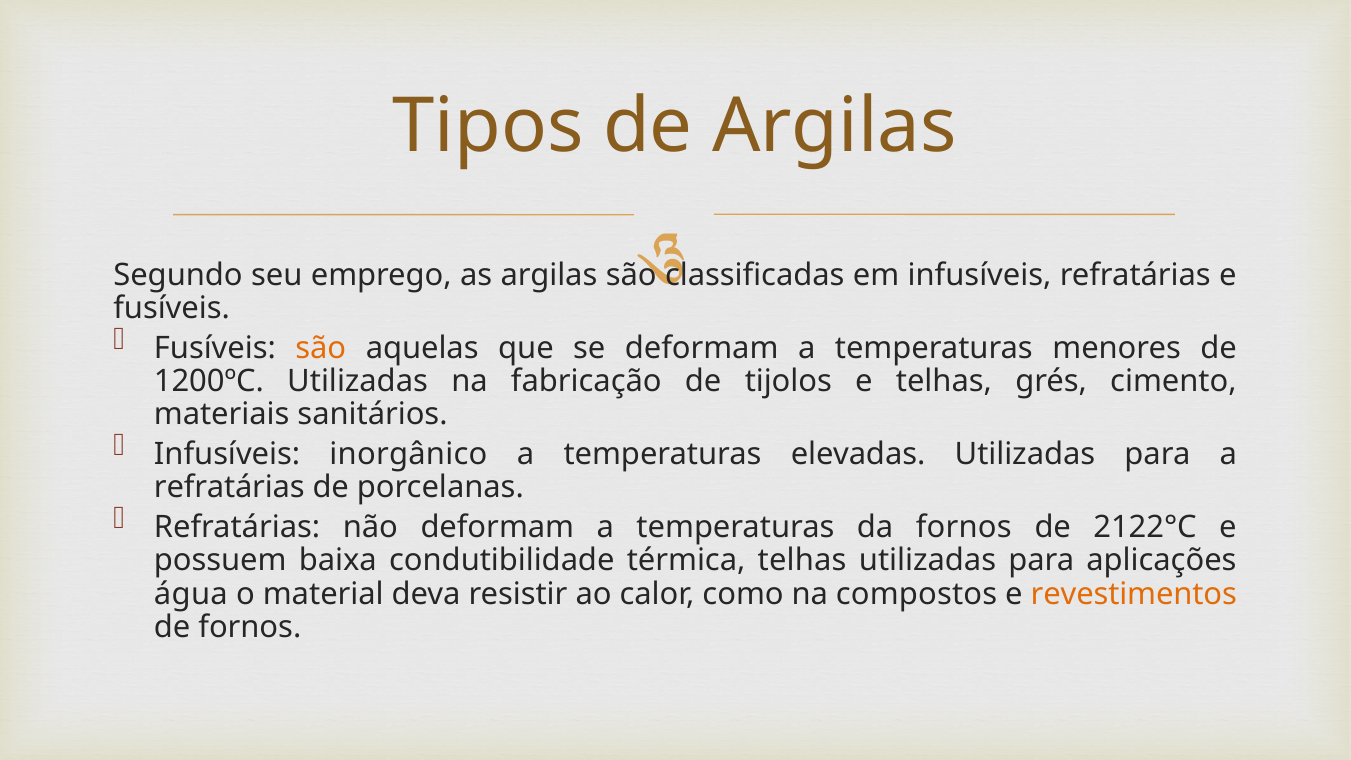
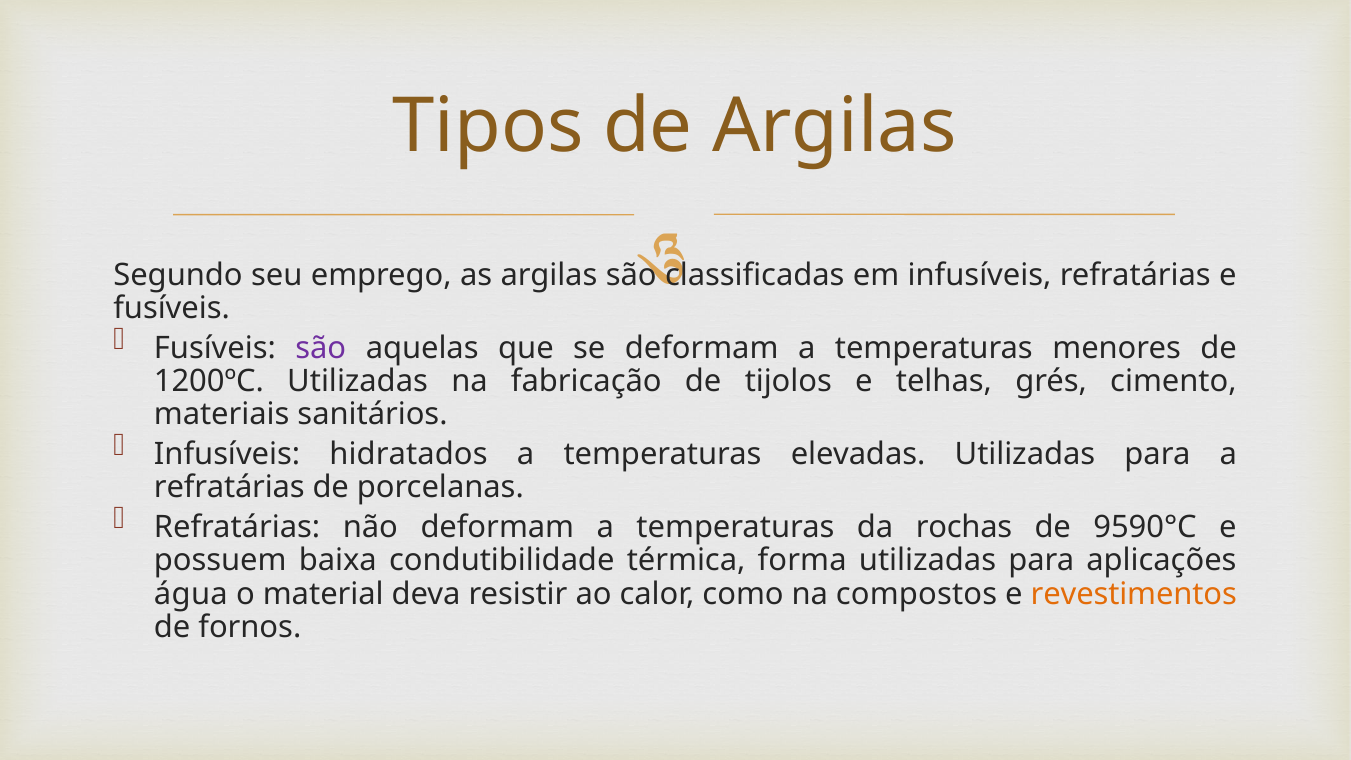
são colour: orange -> purple (321, 348)
inorgânico: inorgânico -> hidratados (409, 454)
da fornos: fornos -> rochas (964, 527)
2122°C: 2122°C -> 9590°C (1145, 527)
térmica telhas: telhas -> forma (802, 561)
